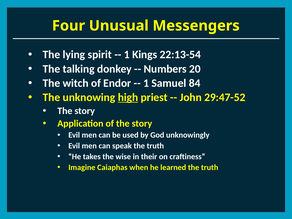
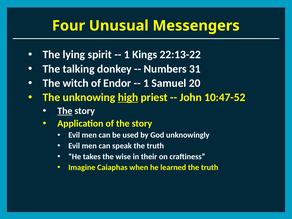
22:13-54: 22:13-54 -> 22:13-22 (180, 55)
20: 20 -> 31 (195, 69)
84: 84 -> 20 (195, 83)
29:47-52: 29:47-52 -> 10:47-52 (225, 97)
The underline: none -> present (65, 111)
